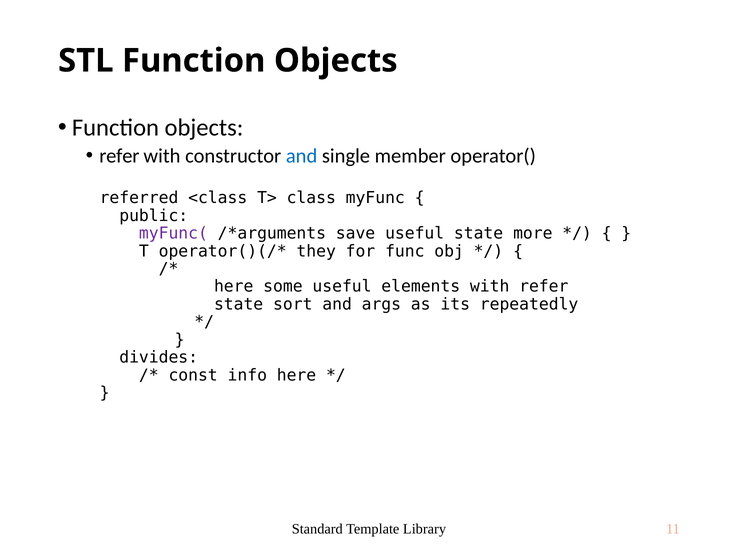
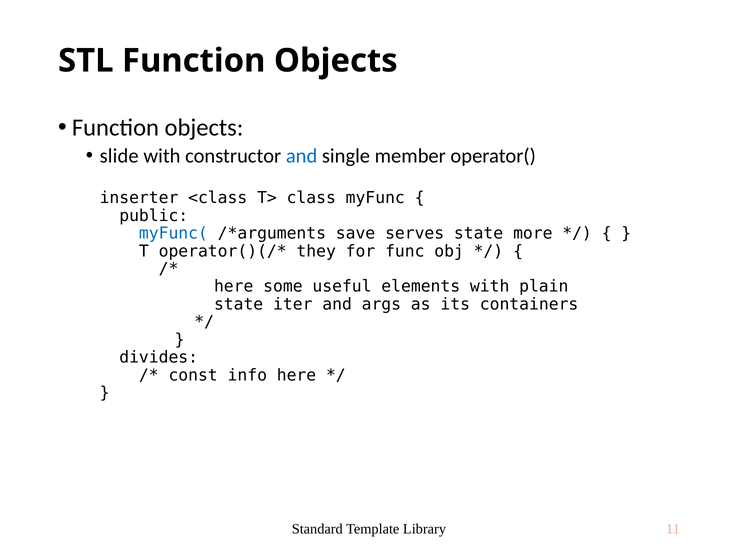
refer: refer -> slide (119, 156)
referred: referred -> inserter (139, 198)
myFunc( colour: purple -> blue (173, 233)
save useful: useful -> serves (415, 233)
with refer: refer -> plain (544, 286)
sort: sort -> iter (293, 304)
repeatedly: repeatedly -> containers (529, 304)
